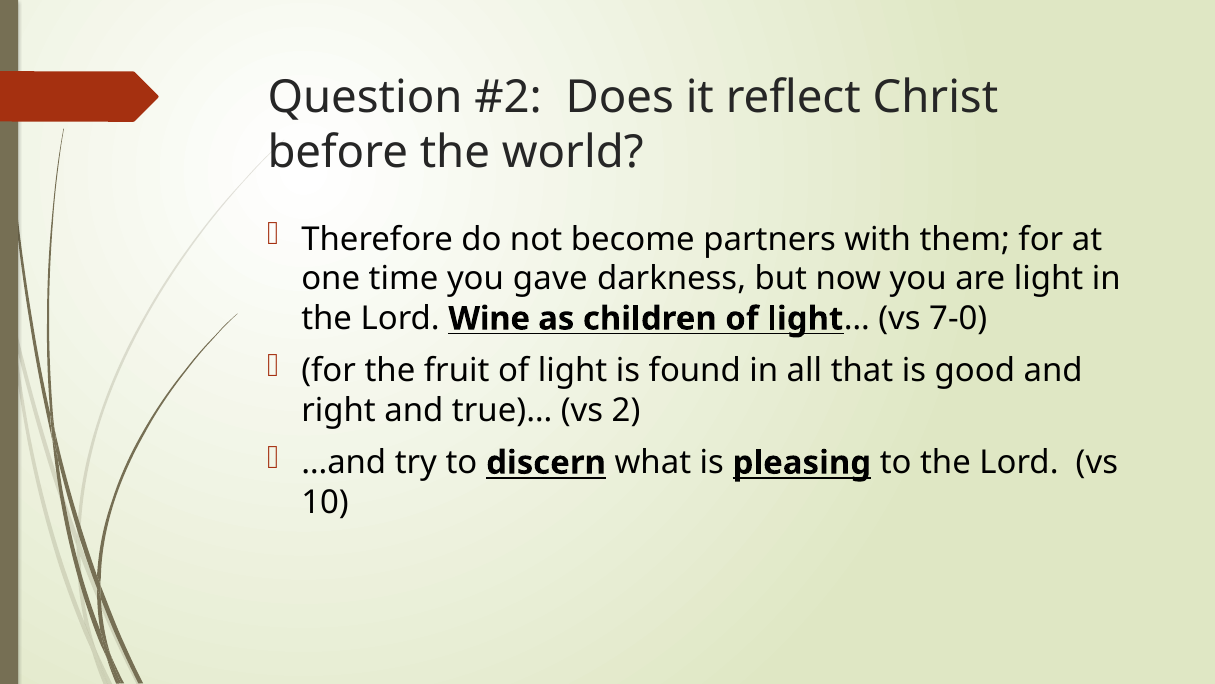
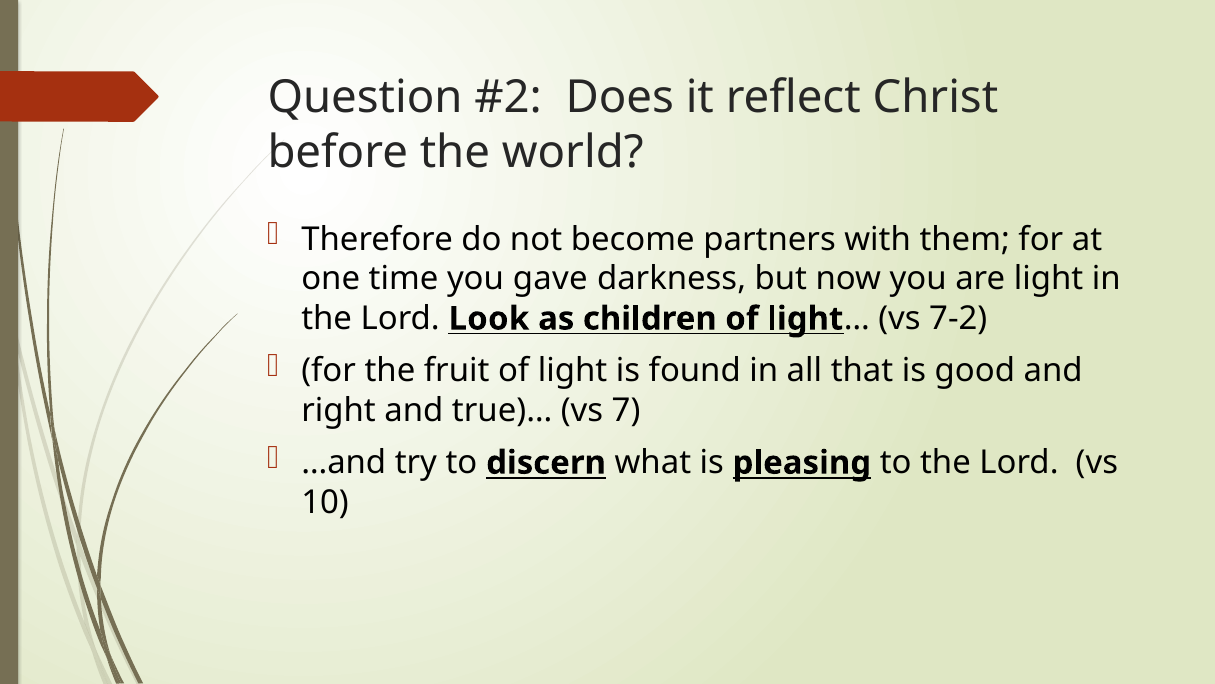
Wine: Wine -> Look (489, 318)
7-0: 7-0 -> 7-2 (958, 318)
2: 2 -> 7 (626, 410)
